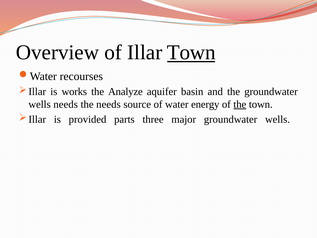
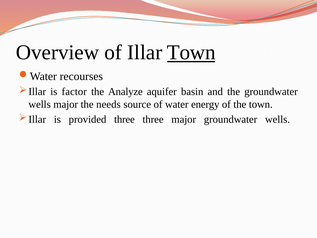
works: works -> factor (74, 92)
wells needs: needs -> major (66, 104)
the underline: present -> none (240, 104)
provided parts: parts -> three (124, 119)
